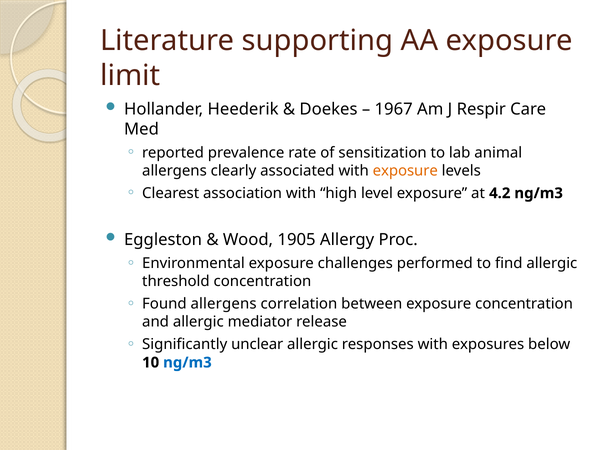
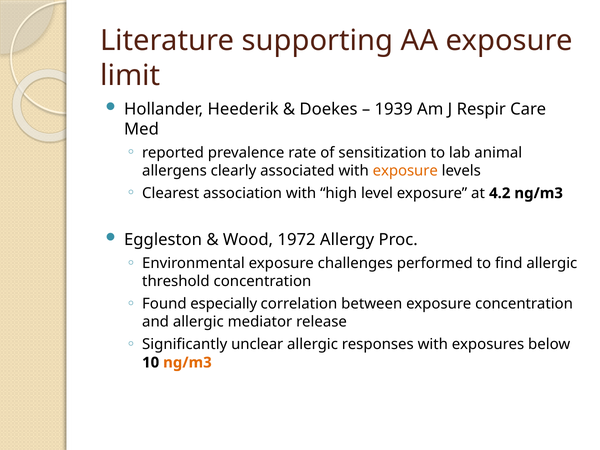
1967: 1967 -> 1939 (394, 109)
1905: 1905 -> 1972 (297, 240)
Found allergens: allergens -> especially (224, 304)
ng/m3 colour: blue -> orange (187, 363)
